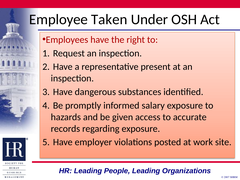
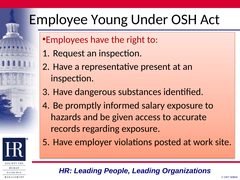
Taken: Taken -> Young (109, 19)
